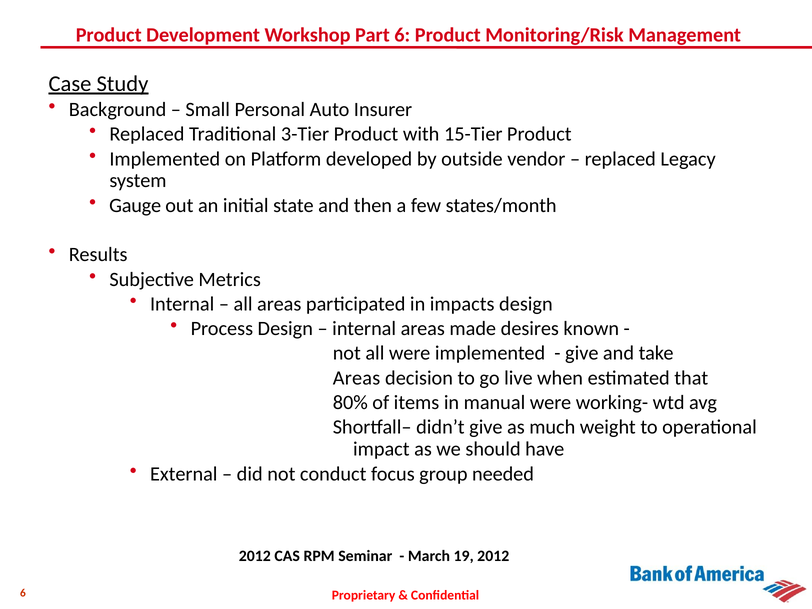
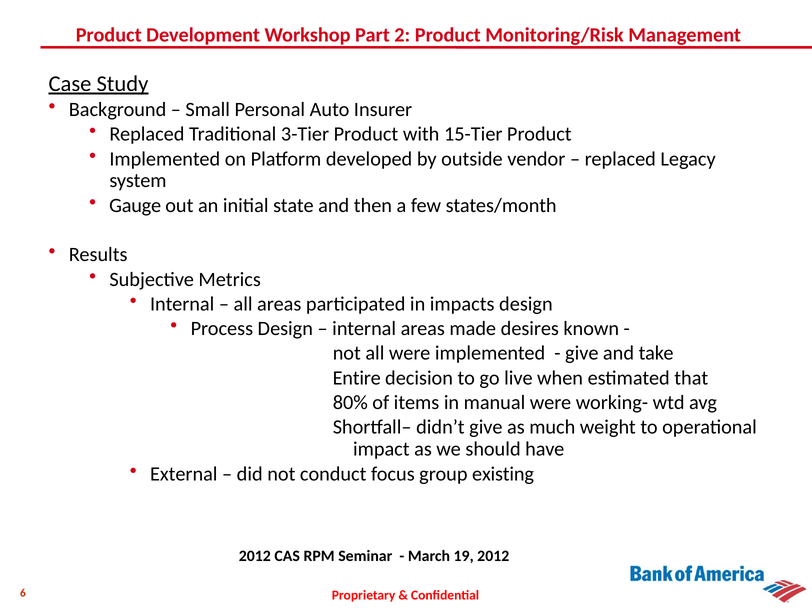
Part 6: 6 -> 2 (402, 35)
Areas: Areas -> Entire (357, 378)
needed: needed -> existing (503, 474)
